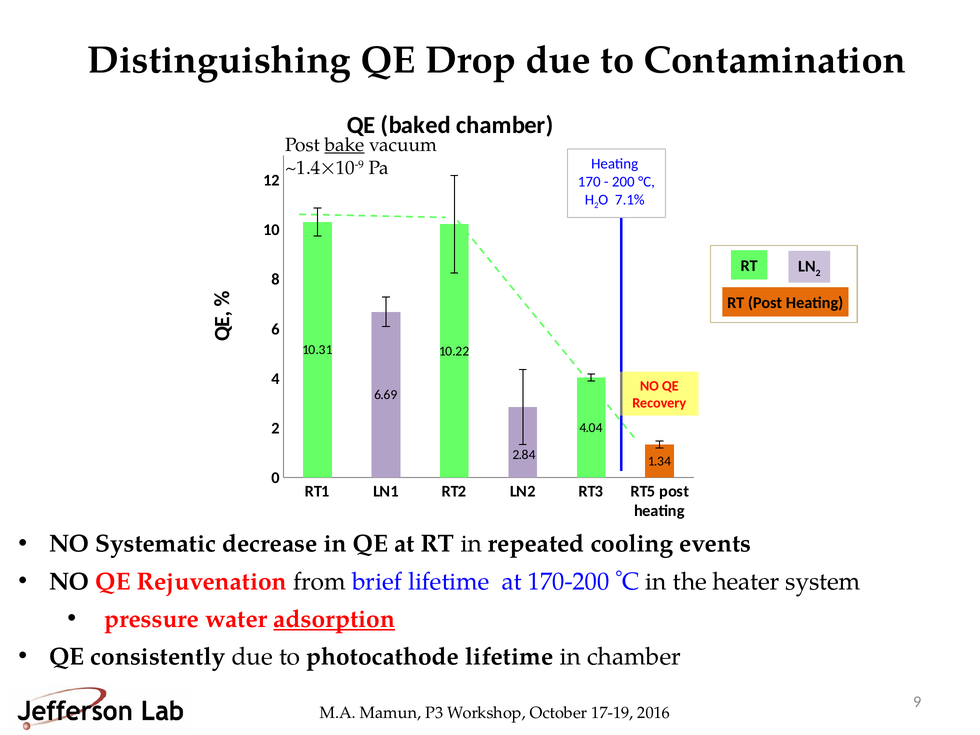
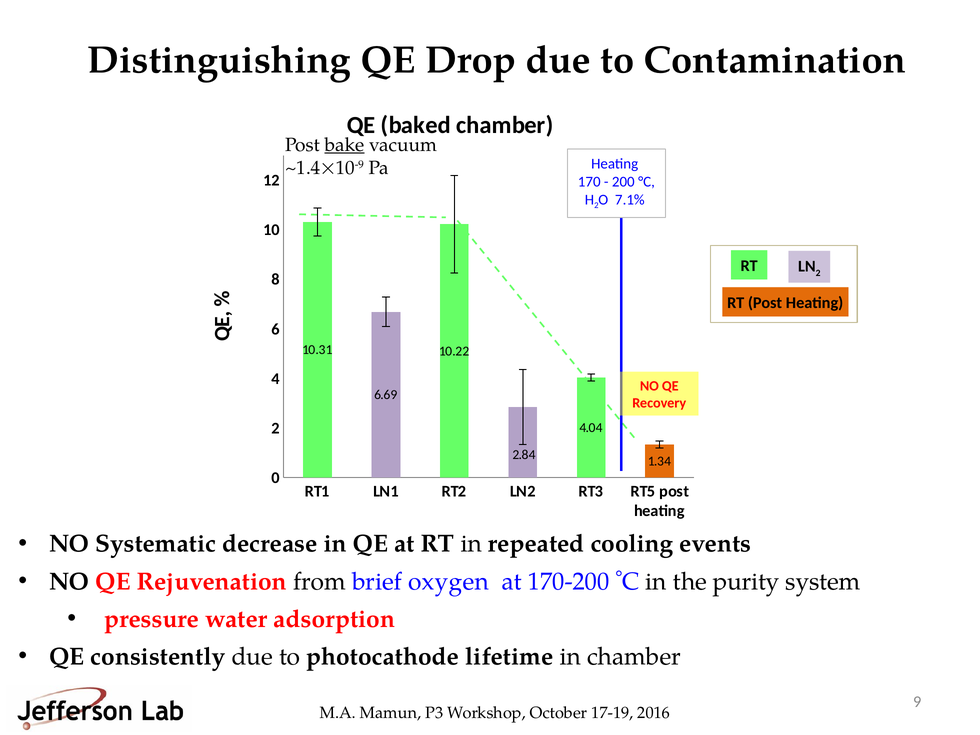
brief lifetime: lifetime -> oxygen (449, 581)
heater: heater -> purity (746, 581)
adsorption underline: present -> none (334, 619)
